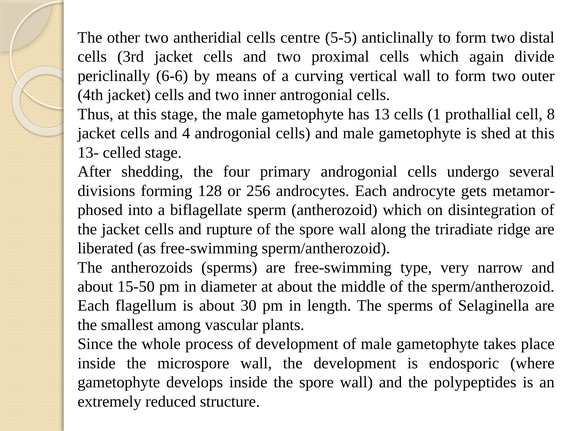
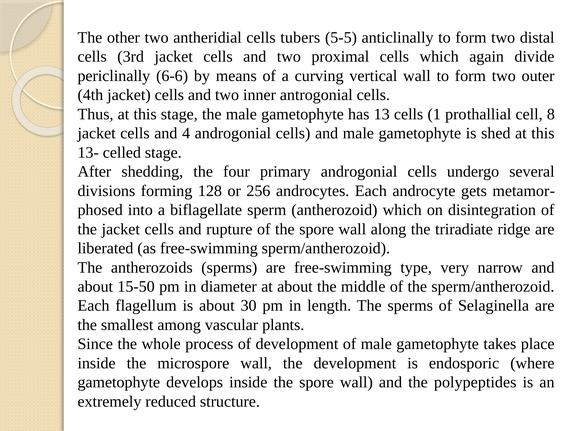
centre: centre -> tubers (300, 37)
